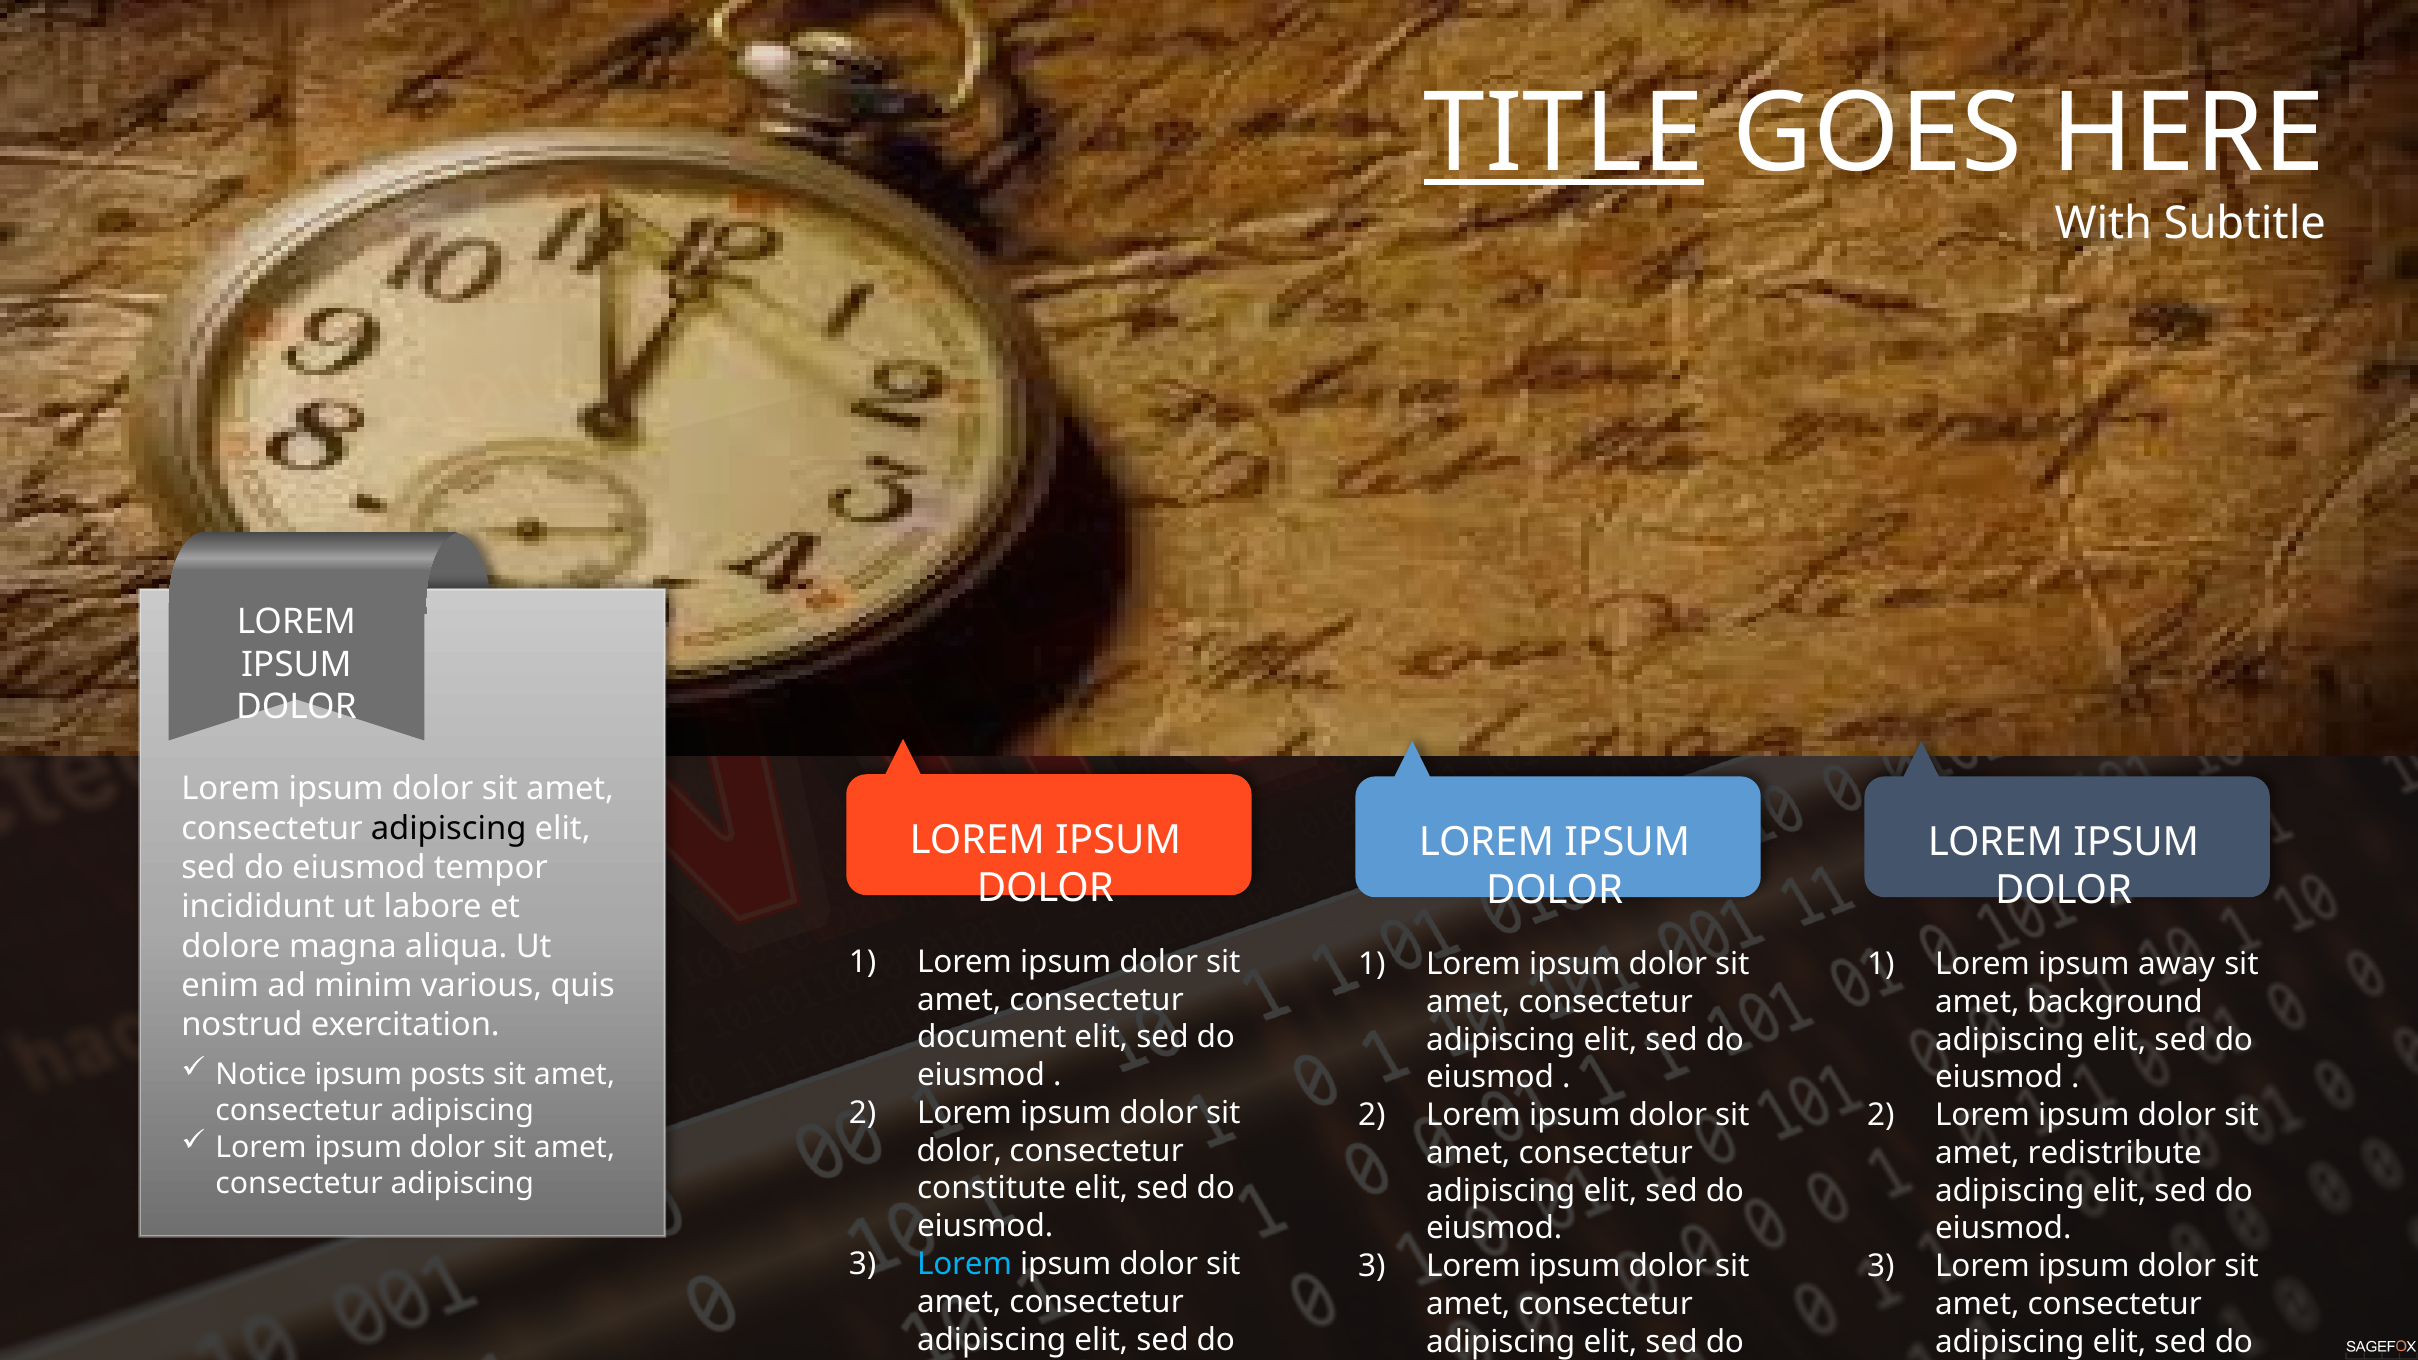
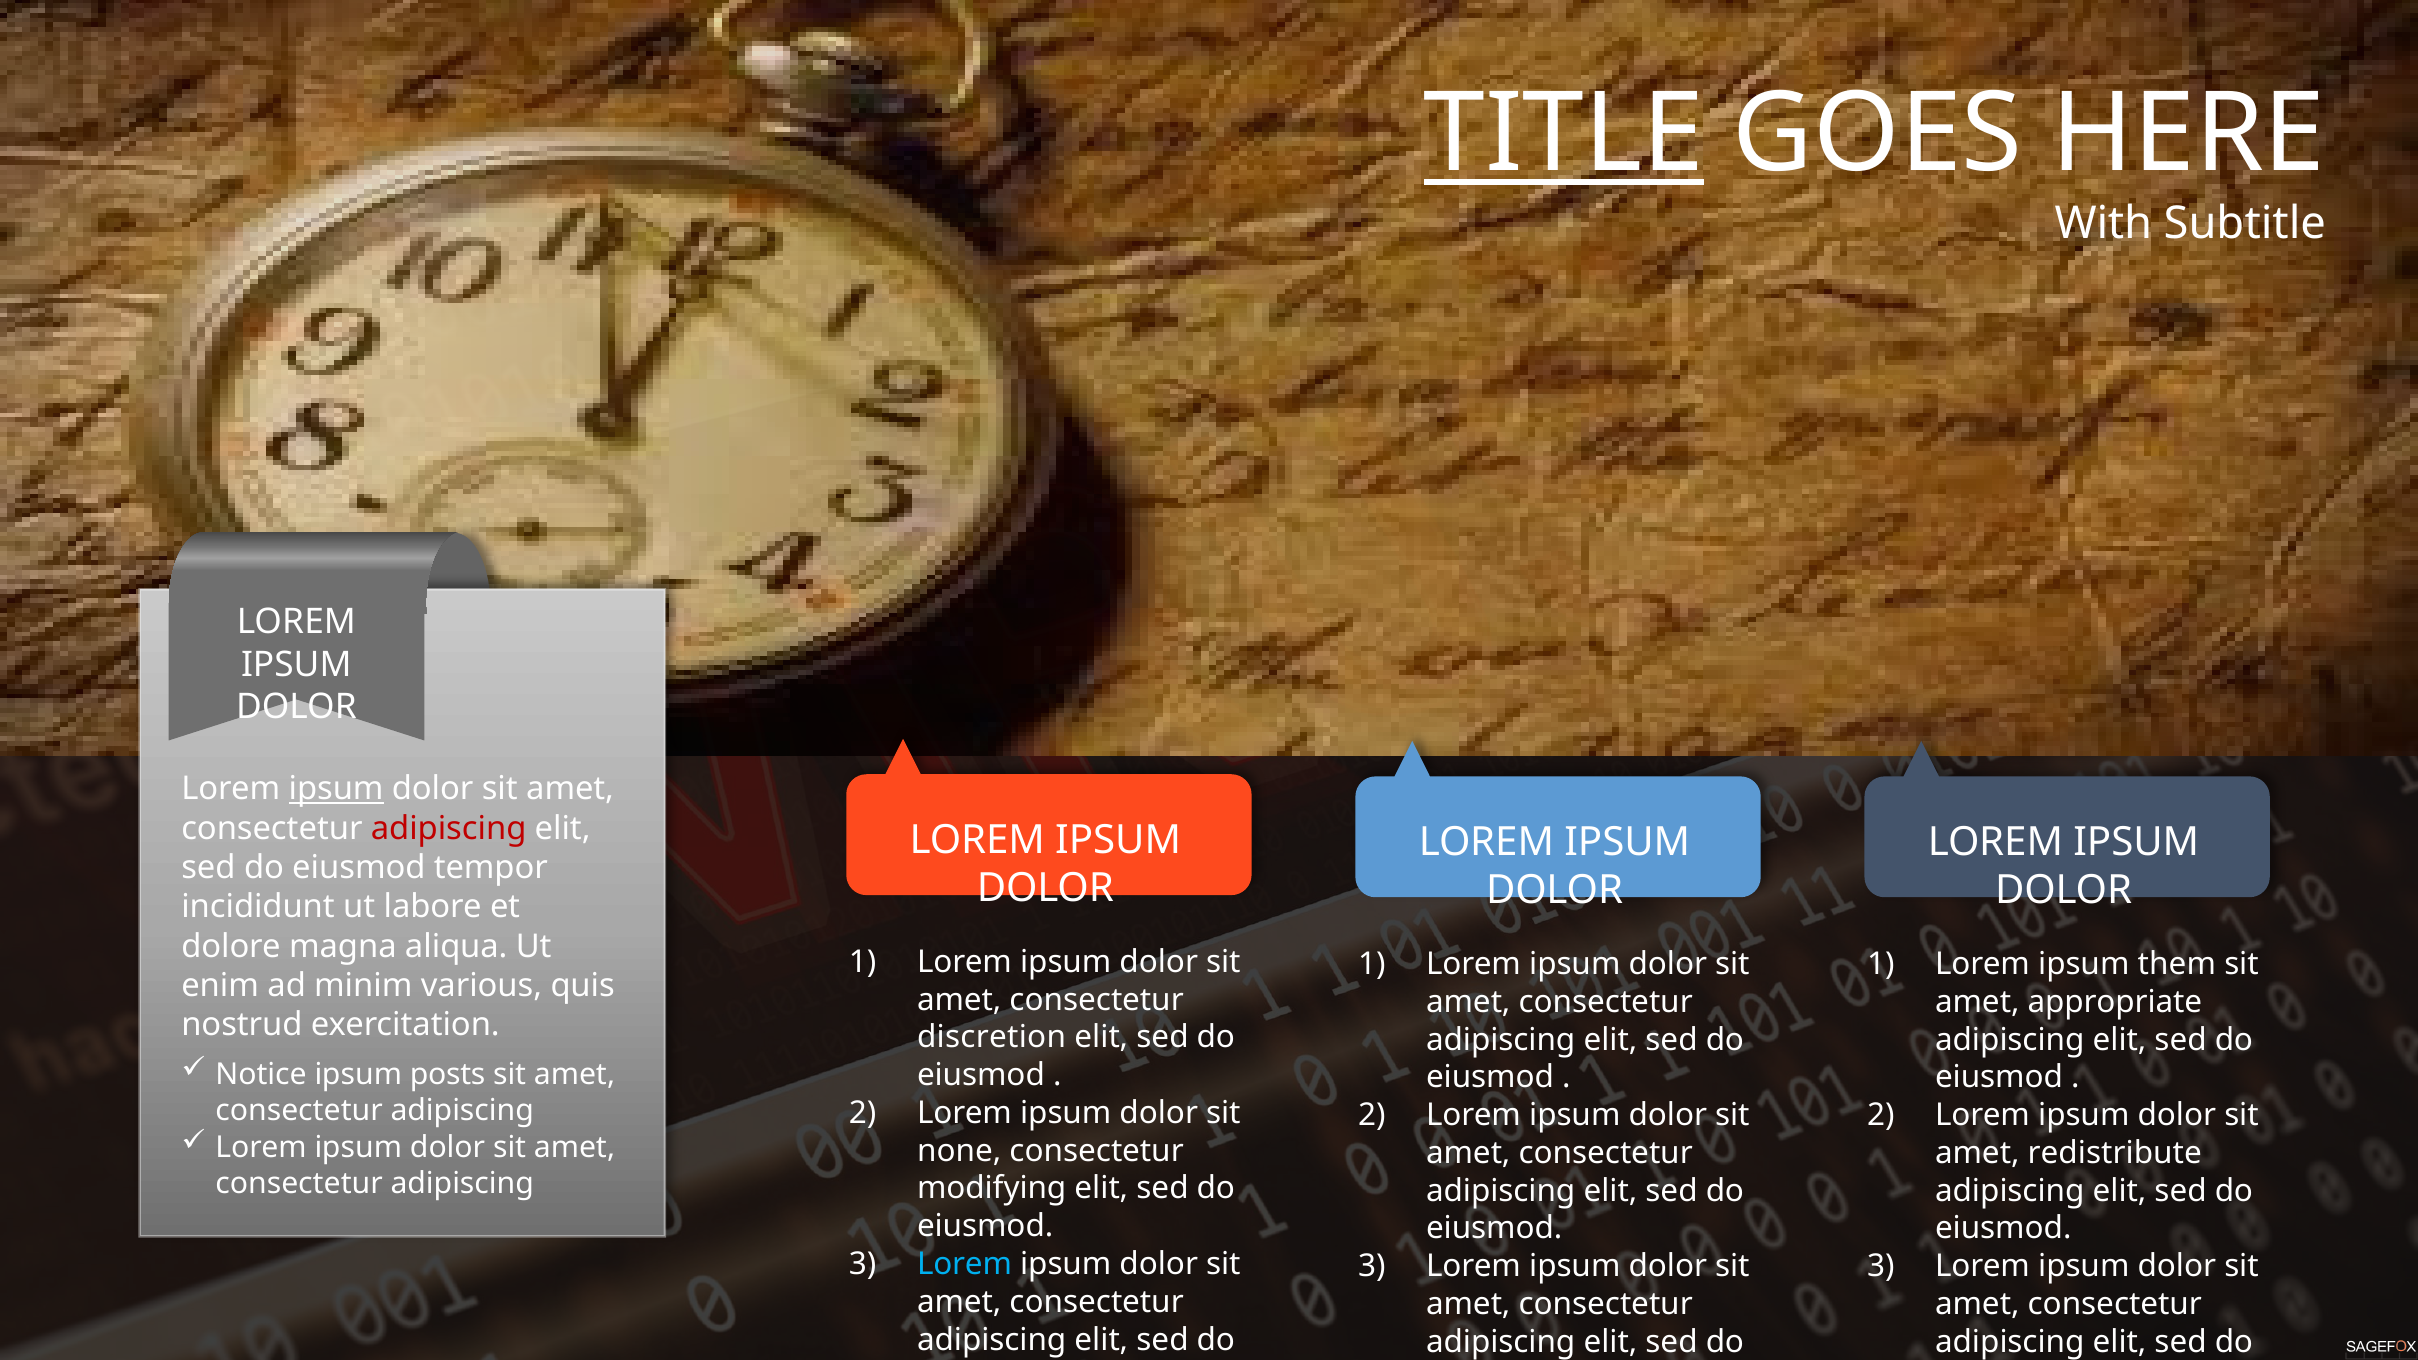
ipsum underline: none -> present (336, 789)
adipiscing colour: black -> red (449, 828)
away: away -> them (2177, 964)
background: background -> appropriate (2115, 1002)
document: document -> discretion (992, 1038)
dolor: dolor -> none (959, 1151)
constitute: constitute -> modifying (992, 1189)
